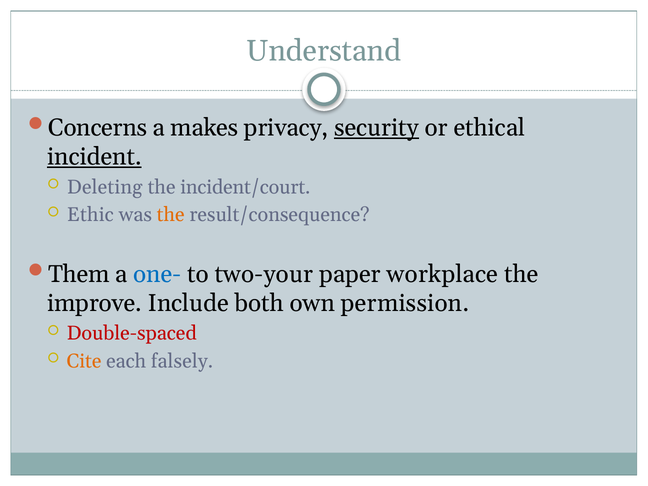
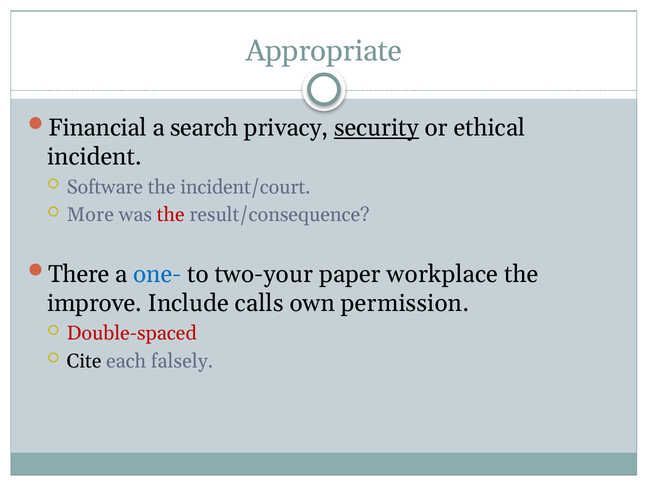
Understand: Understand -> Appropriate (324, 51)
Concerns: Concerns -> Financial (98, 128)
makes: makes -> search (204, 128)
incident underline: present -> none (94, 157)
Deleting: Deleting -> Software (105, 187)
Ethic: Ethic -> More (90, 215)
the colour: orange -> red (171, 215)
Them: Them -> There (79, 274)
both: both -> calls (259, 303)
Cite colour: orange -> black (84, 361)
